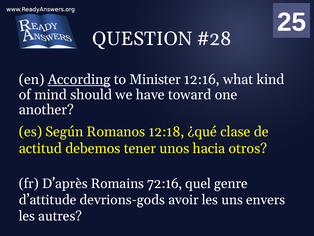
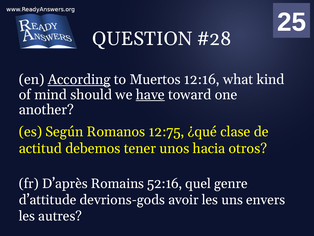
Minister: Minister -> Muertos (155, 79)
have underline: none -> present (150, 94)
12:18: 12:18 -> 12:75 (167, 132)
72:16: 72:16 -> 52:16 (165, 183)
